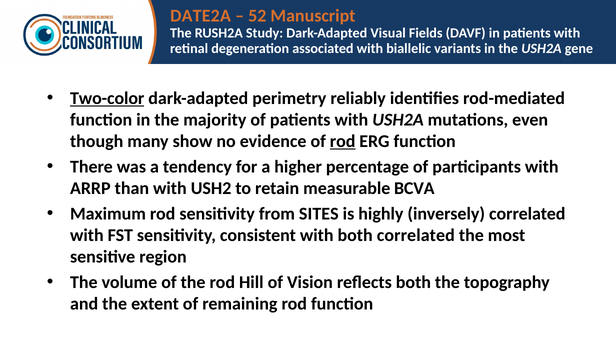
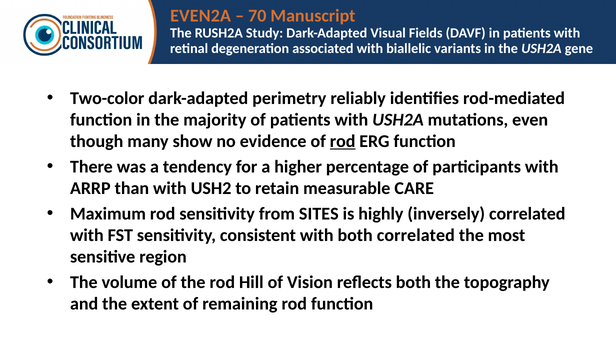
DATE2A: DATE2A -> EVEN2A (201, 16)
52: 52 -> 70 (257, 16)
Two-color underline: present -> none (107, 99)
BCVA: BCVA -> CARE (414, 189)
